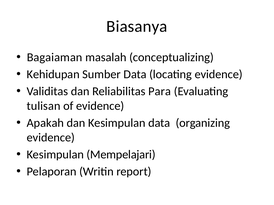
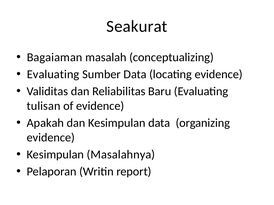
Biasanya: Biasanya -> Seakurat (137, 27)
Kehidupan: Kehidupan -> Evaluating (53, 75)
Para: Para -> Baru (160, 92)
Mempelajari: Mempelajari -> Masalahnya (121, 155)
